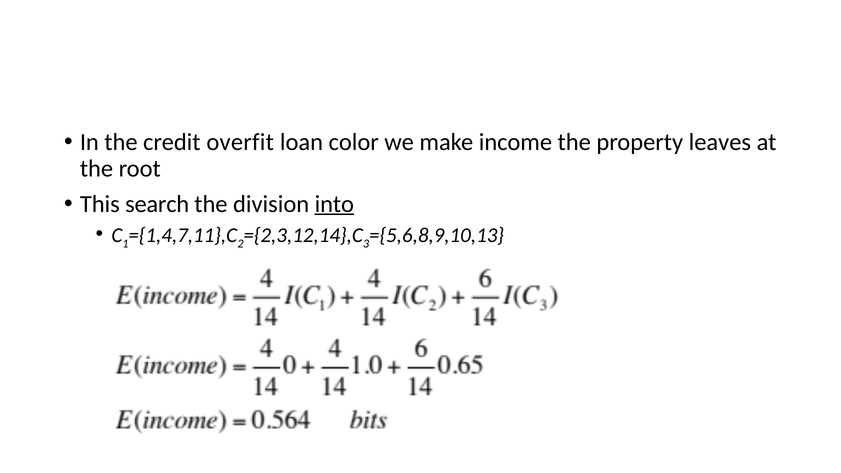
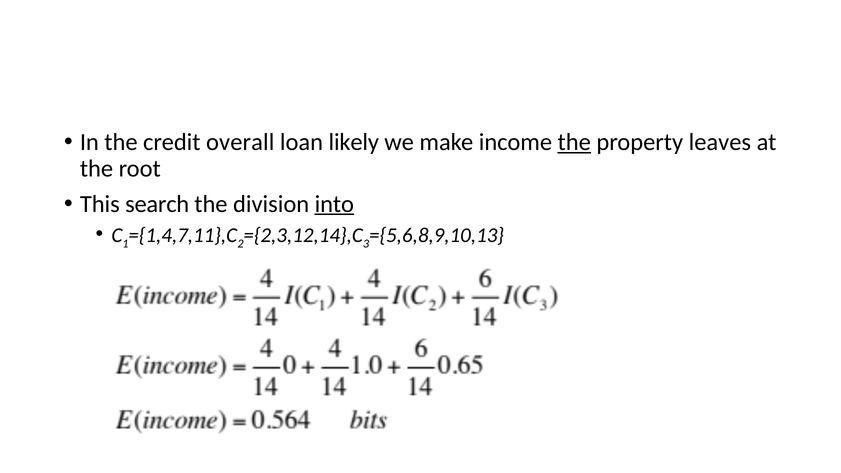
overfit: overfit -> overall (240, 142)
color: color -> likely (354, 142)
the underline: none -> present (574, 142)
